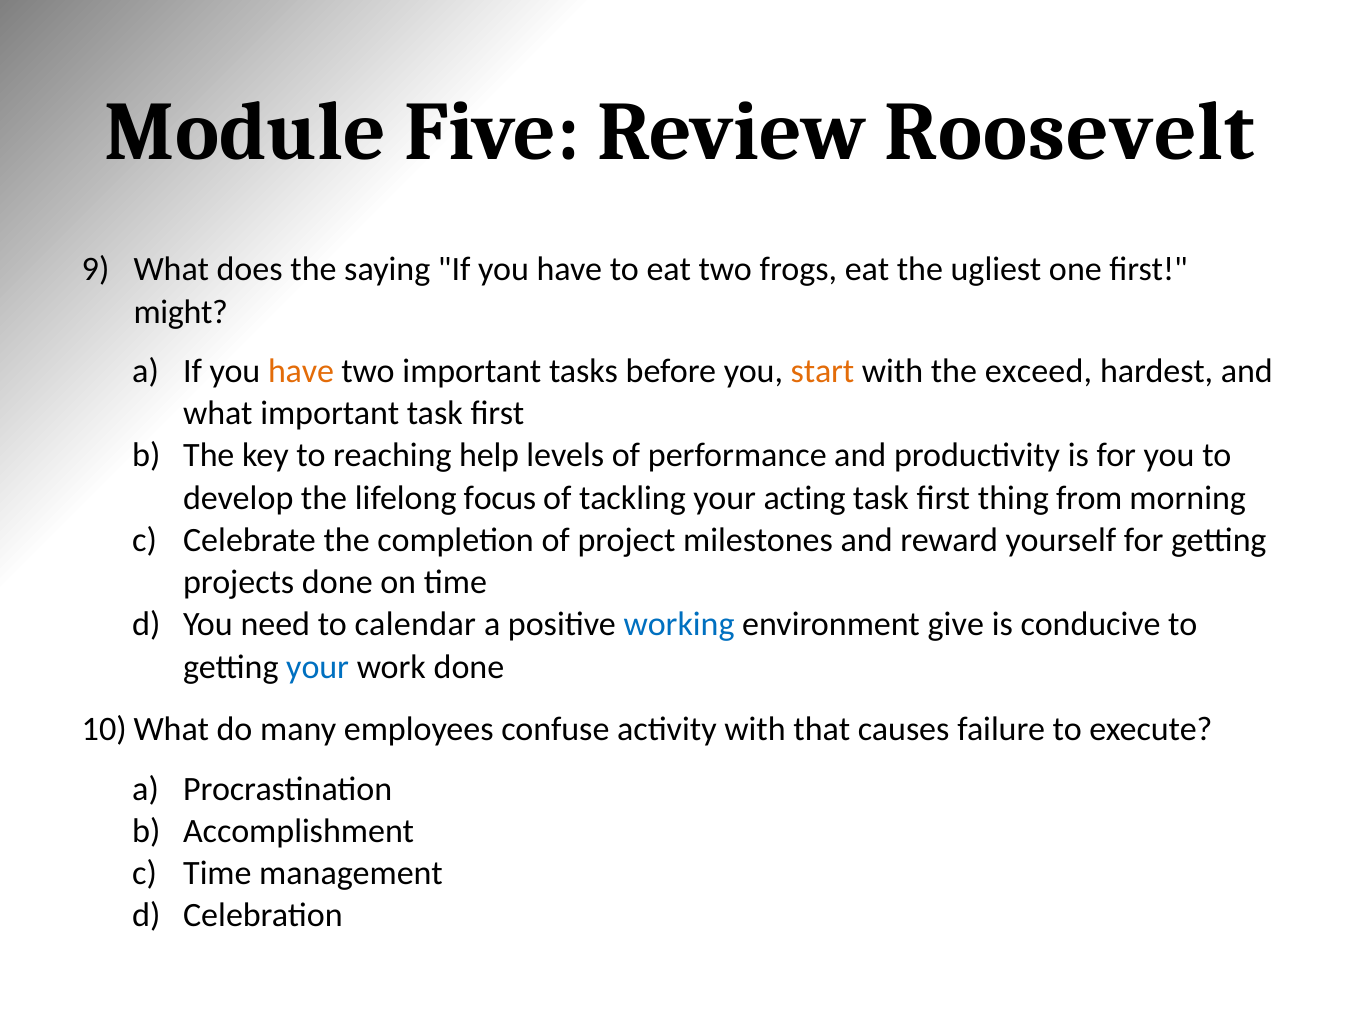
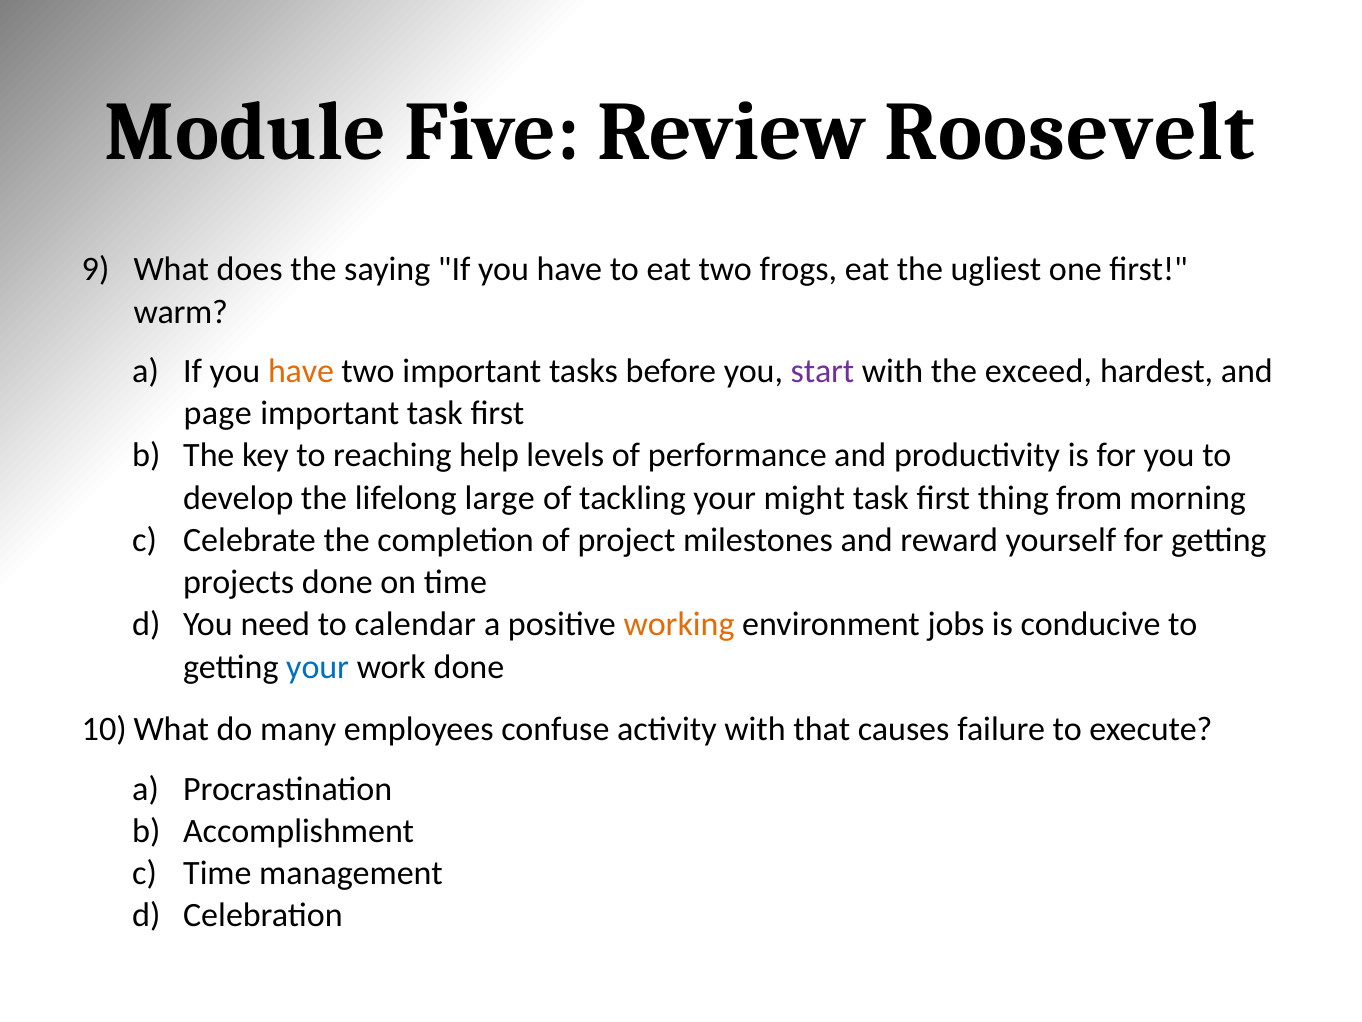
might: might -> warm (181, 312)
start colour: orange -> purple (822, 371)
what: what -> page (218, 413)
focus: focus -> large (500, 498)
acting: acting -> might (804, 498)
working colour: blue -> orange (679, 624)
give: give -> jobs (956, 624)
